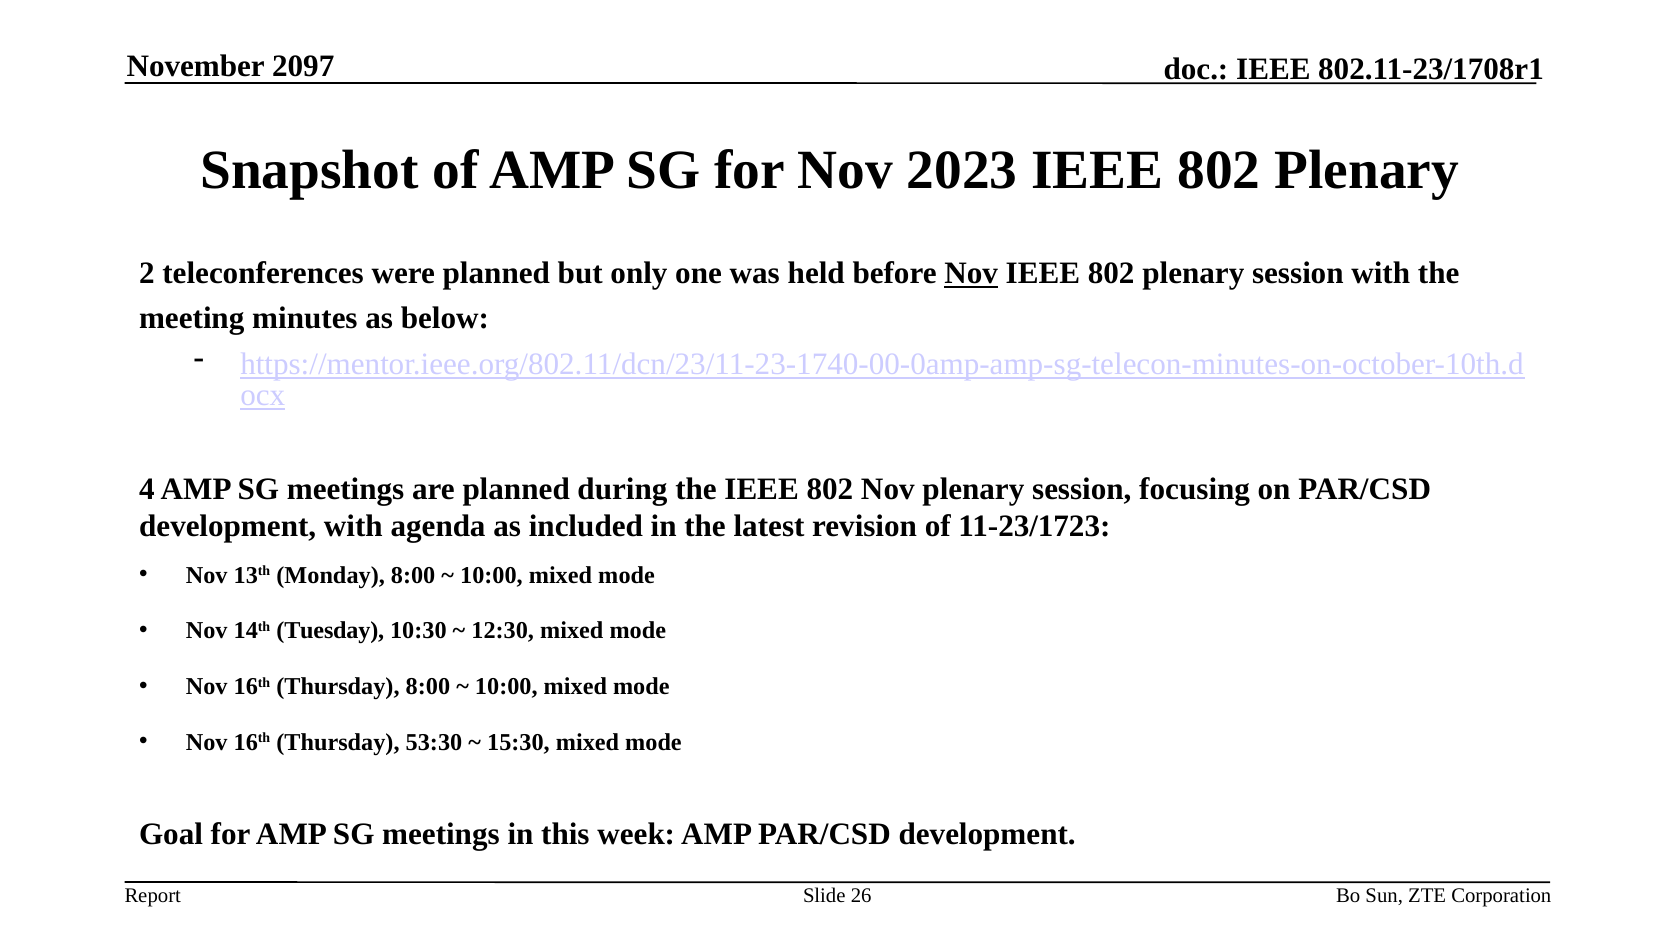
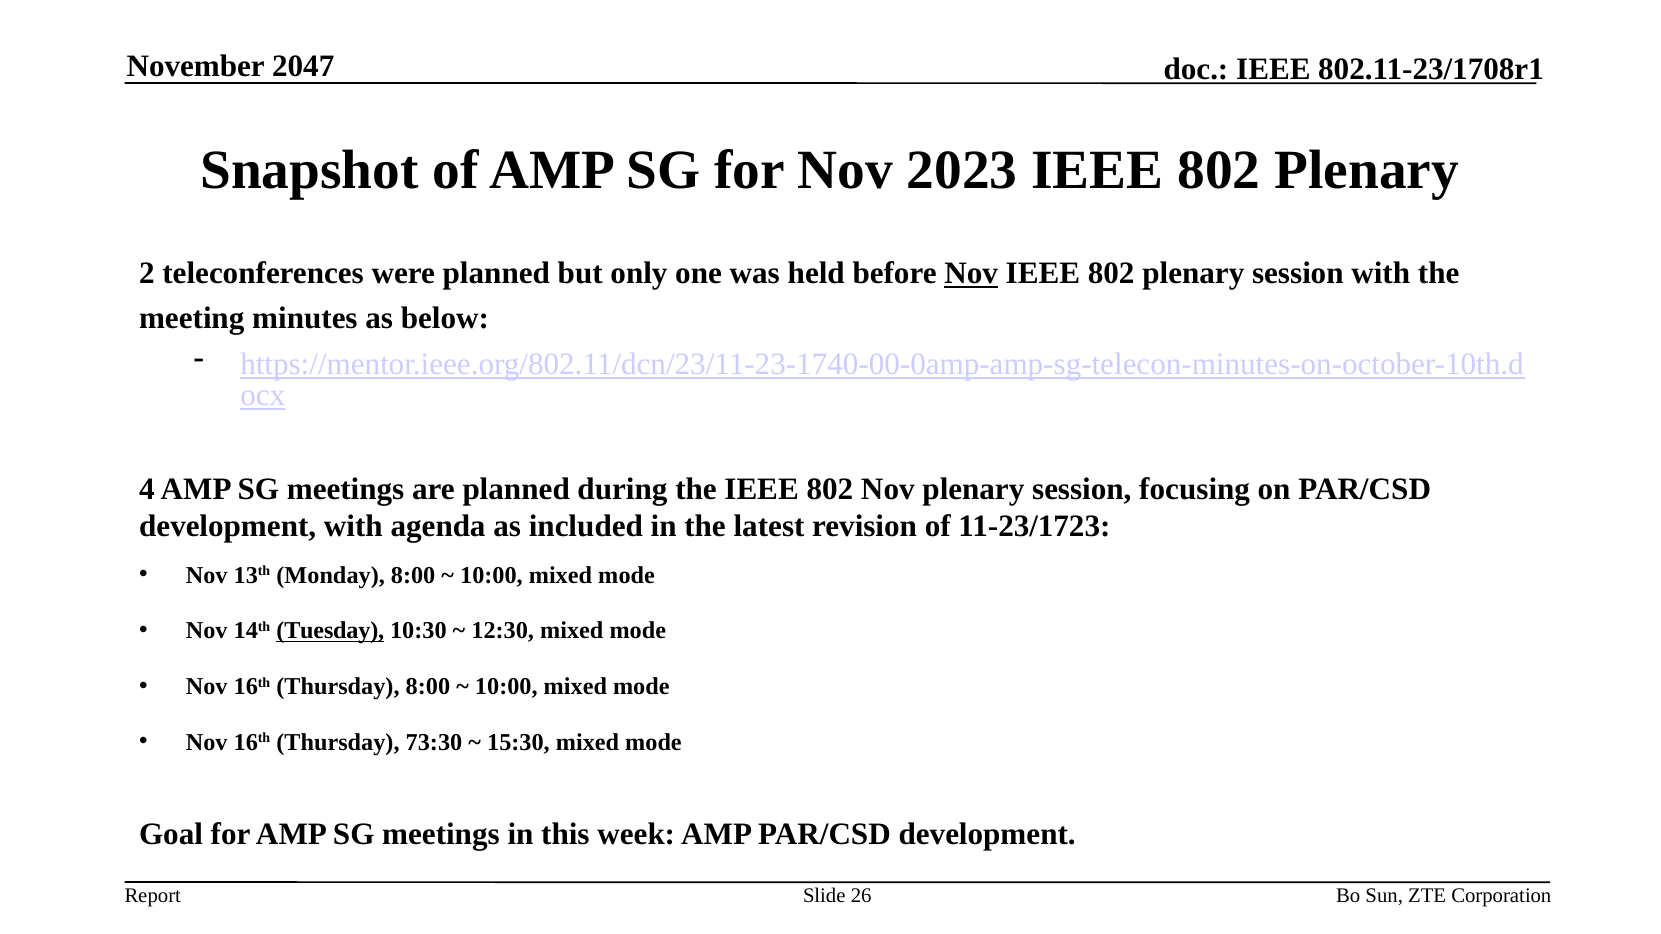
2097: 2097 -> 2047 (303, 66)
Tuesday underline: none -> present (330, 631)
53:30: 53:30 -> 73:30 (434, 742)
